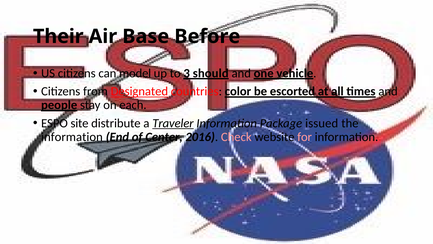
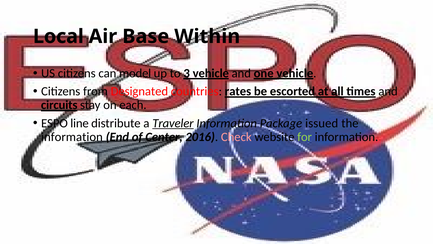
Their: Their -> Local (58, 36)
Before: Before -> Within (207, 36)
3 should: should -> vehicle (211, 73)
Designated underline: present -> none (139, 91)
color: color -> rates (238, 91)
people: people -> circuits (59, 105)
site: site -> line (80, 123)
for colour: pink -> light green (305, 137)
